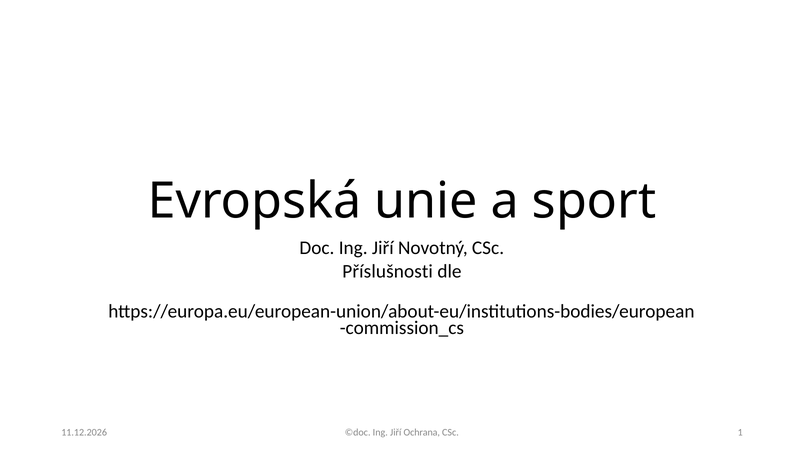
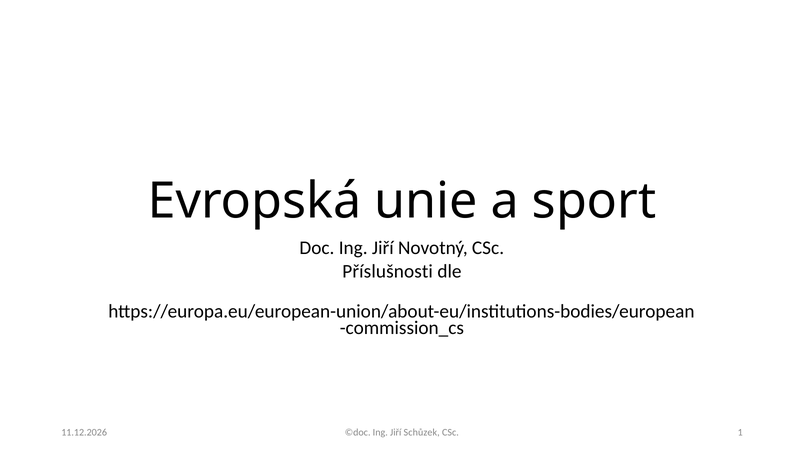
Ochrana: Ochrana -> Schůzek (422, 432)
